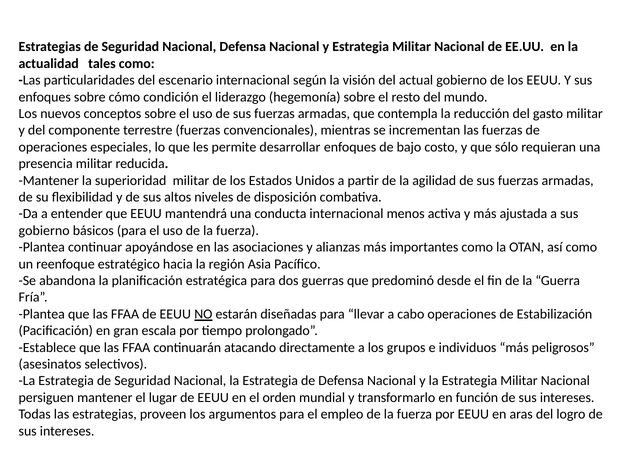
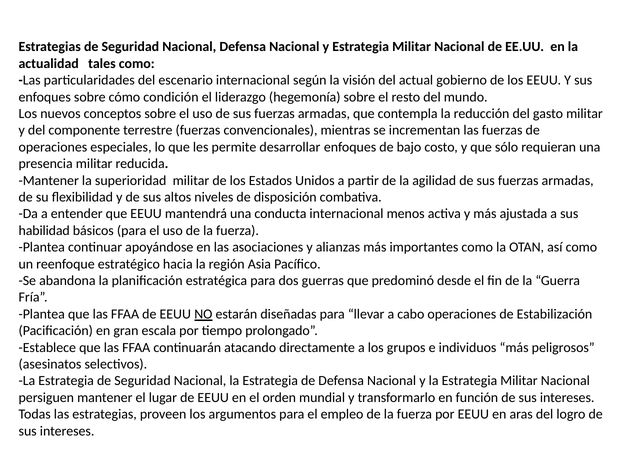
gobierno: gobierno -> habilidad (44, 231)
